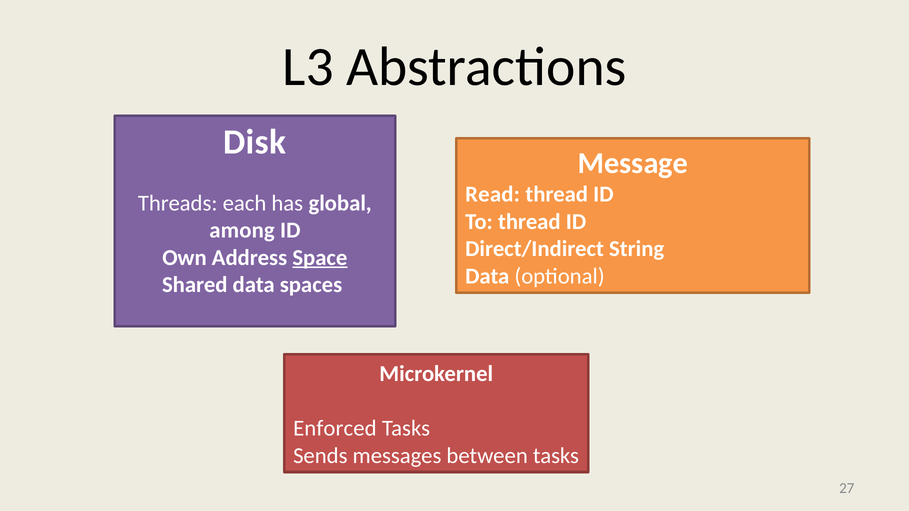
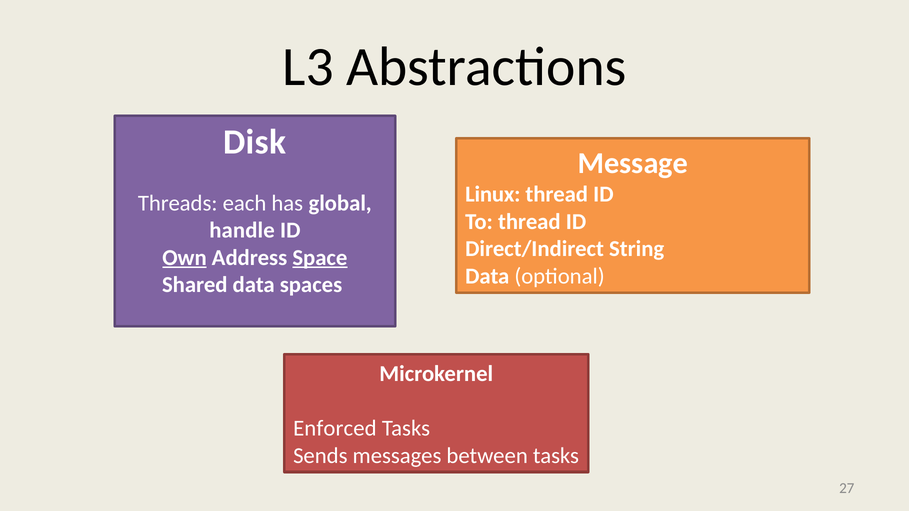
Read: Read -> Linux (493, 194)
among: among -> handle (242, 231)
Own underline: none -> present (184, 258)
